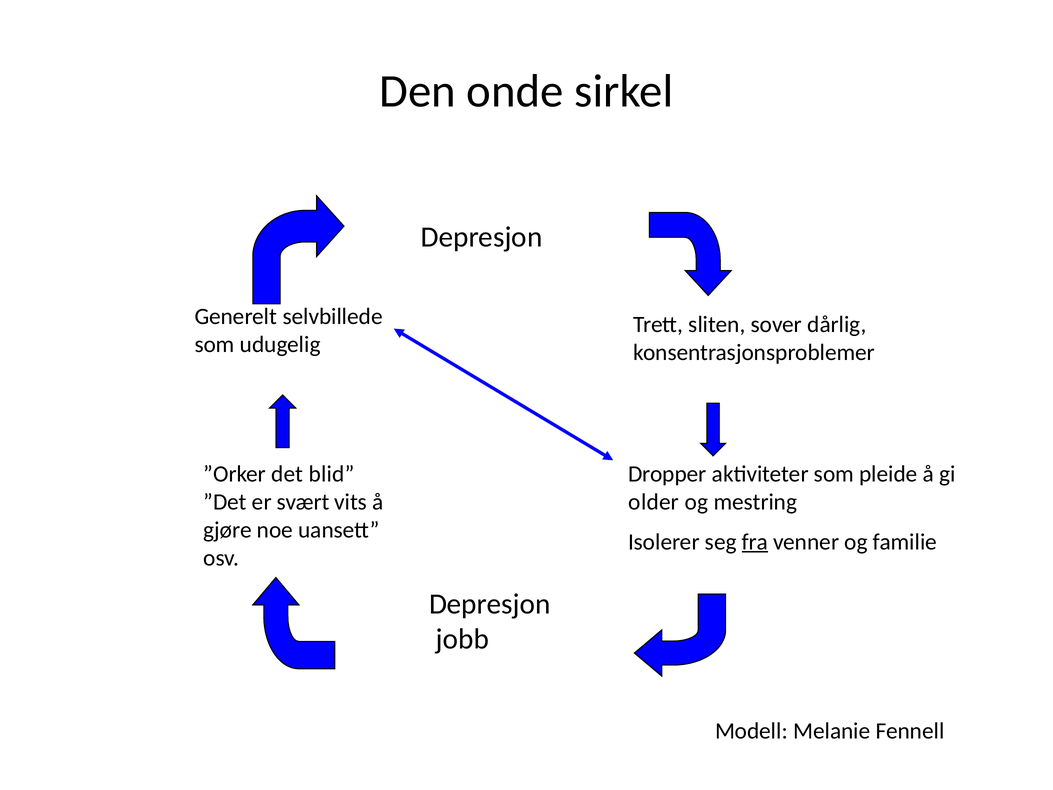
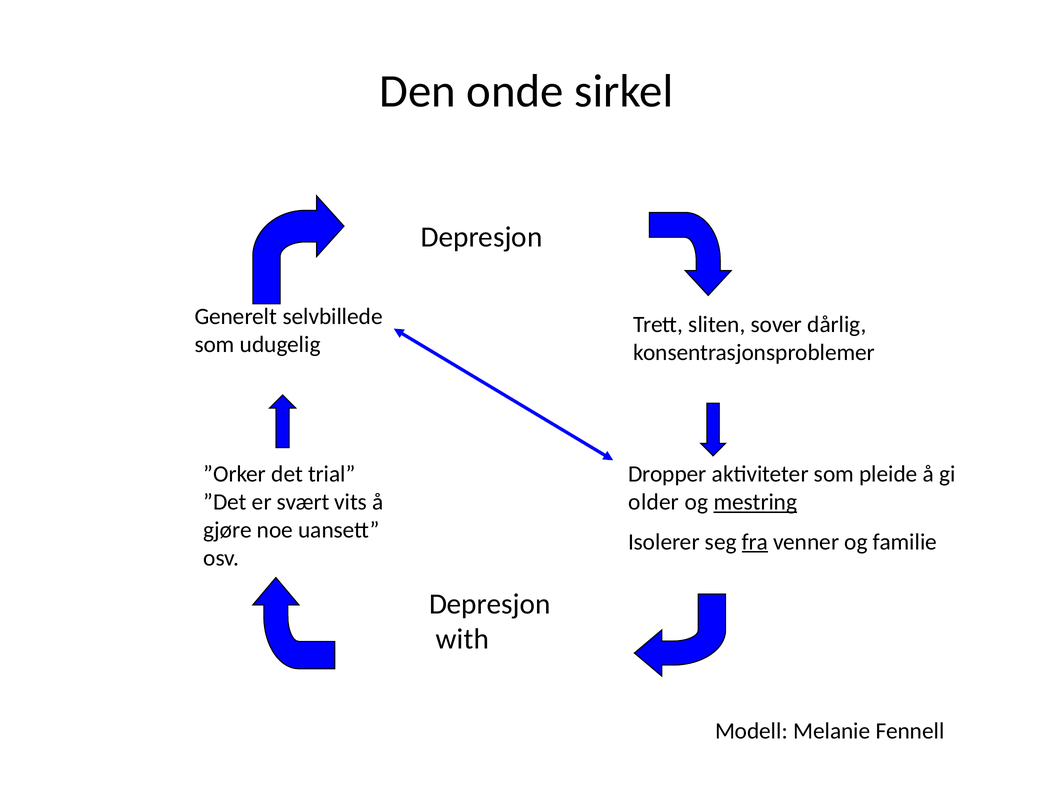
blid: blid -> trial (332, 474)
mestring underline: none -> present (755, 502)
jobb: jobb -> with (462, 639)
